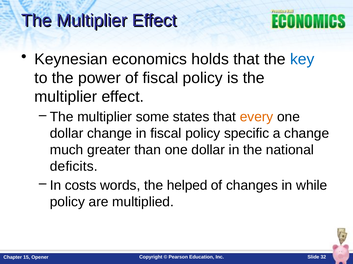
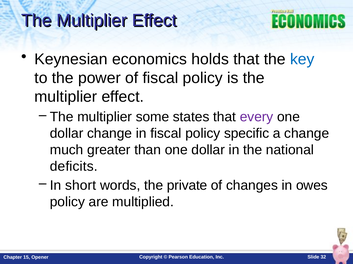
every colour: orange -> purple (257, 117)
costs: costs -> short (81, 186)
helped: helped -> private (187, 186)
while: while -> owes (312, 186)
